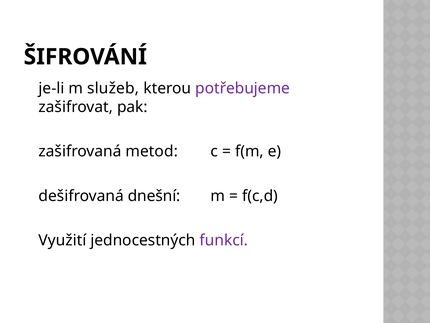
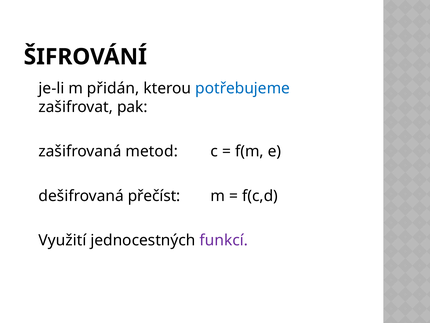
služeb: služeb -> přidán (113, 88)
potřebujeme colour: purple -> blue (243, 88)
dnešní: dnešní -> přečíst (154, 196)
